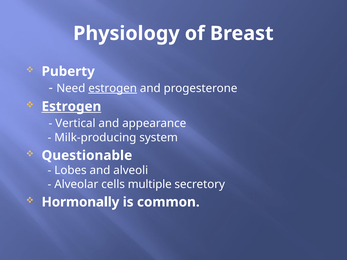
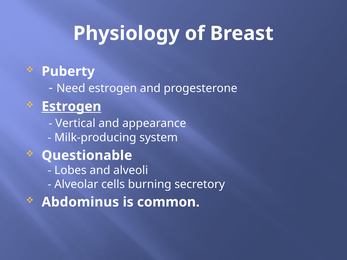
estrogen underline: present -> none (113, 88)
multiple: multiple -> burning (150, 184)
Hormonally: Hormonally -> Abdominus (80, 202)
